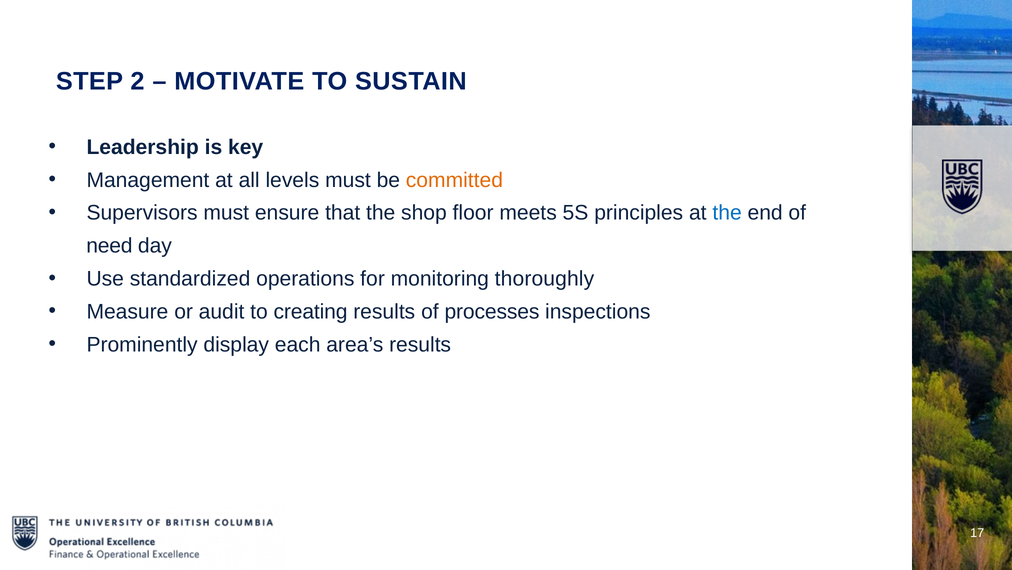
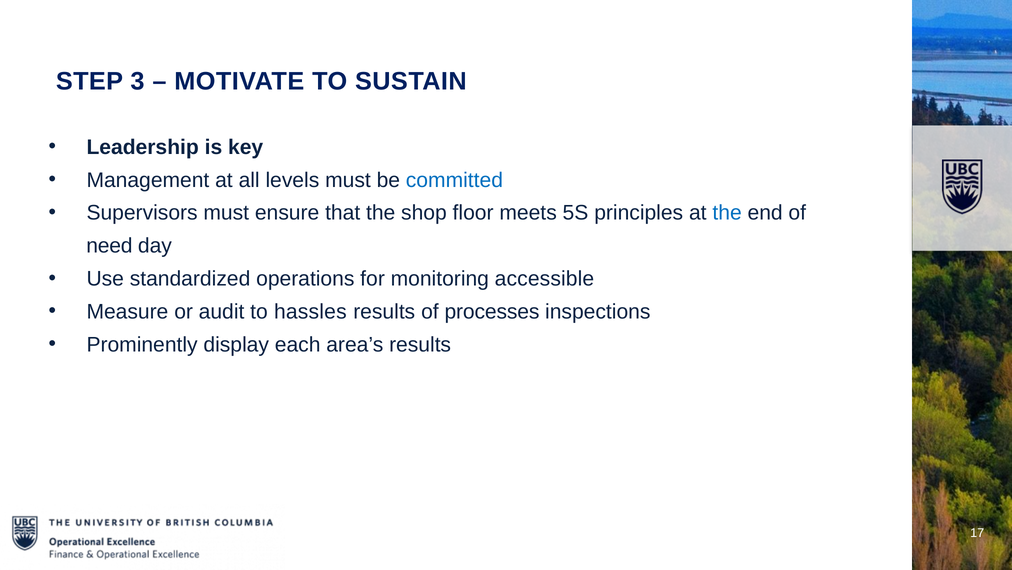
2: 2 -> 3 (138, 81)
committed colour: orange -> blue (454, 180)
thoroughly: thoroughly -> accessible (544, 278)
creating: creating -> hassles (310, 311)
